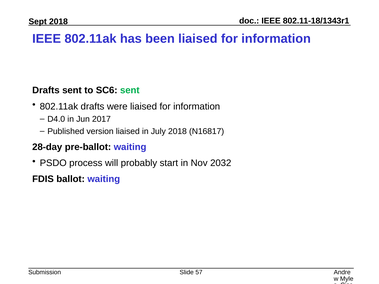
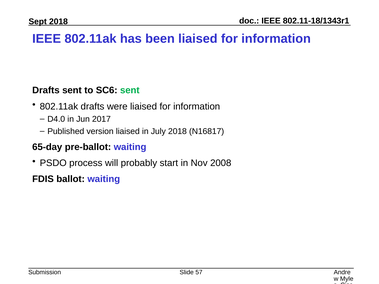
28-day: 28-day -> 65-day (47, 147)
2032: 2032 -> 2008 (221, 163)
